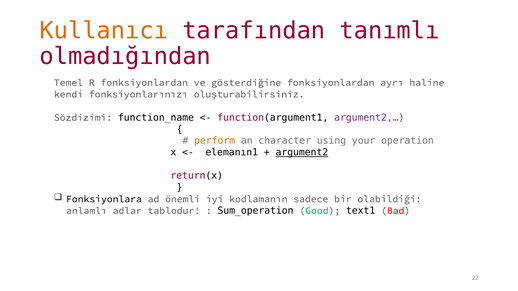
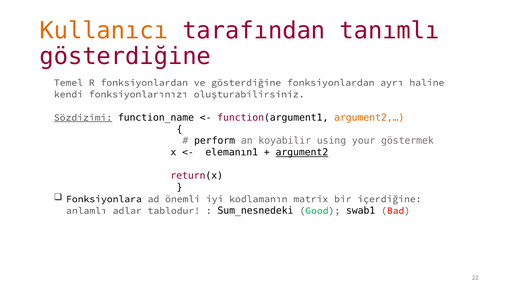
olmadığından: olmadığından -> gösterdiğine (125, 56)
Sözdizimi underline: none -> present (83, 118)
argument2,… colour: purple -> orange (369, 118)
perform colour: orange -> black (215, 141)
character: character -> koyabilir (285, 141)
operation: operation -> göstermek (407, 141)
sadece: sadece -> matrix (311, 199)
olabildiği: olabildiği -> içerdiğine (389, 199)
Sum_operation: Sum_operation -> Sum_nesnedeki (256, 211)
text1: text1 -> swab1 (361, 211)
